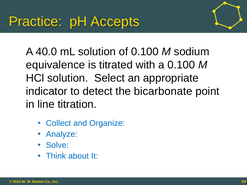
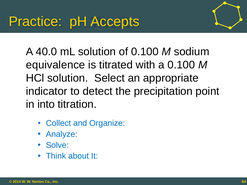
bicarbonate: bicarbonate -> precipitation (163, 91)
line: line -> into (46, 105)
